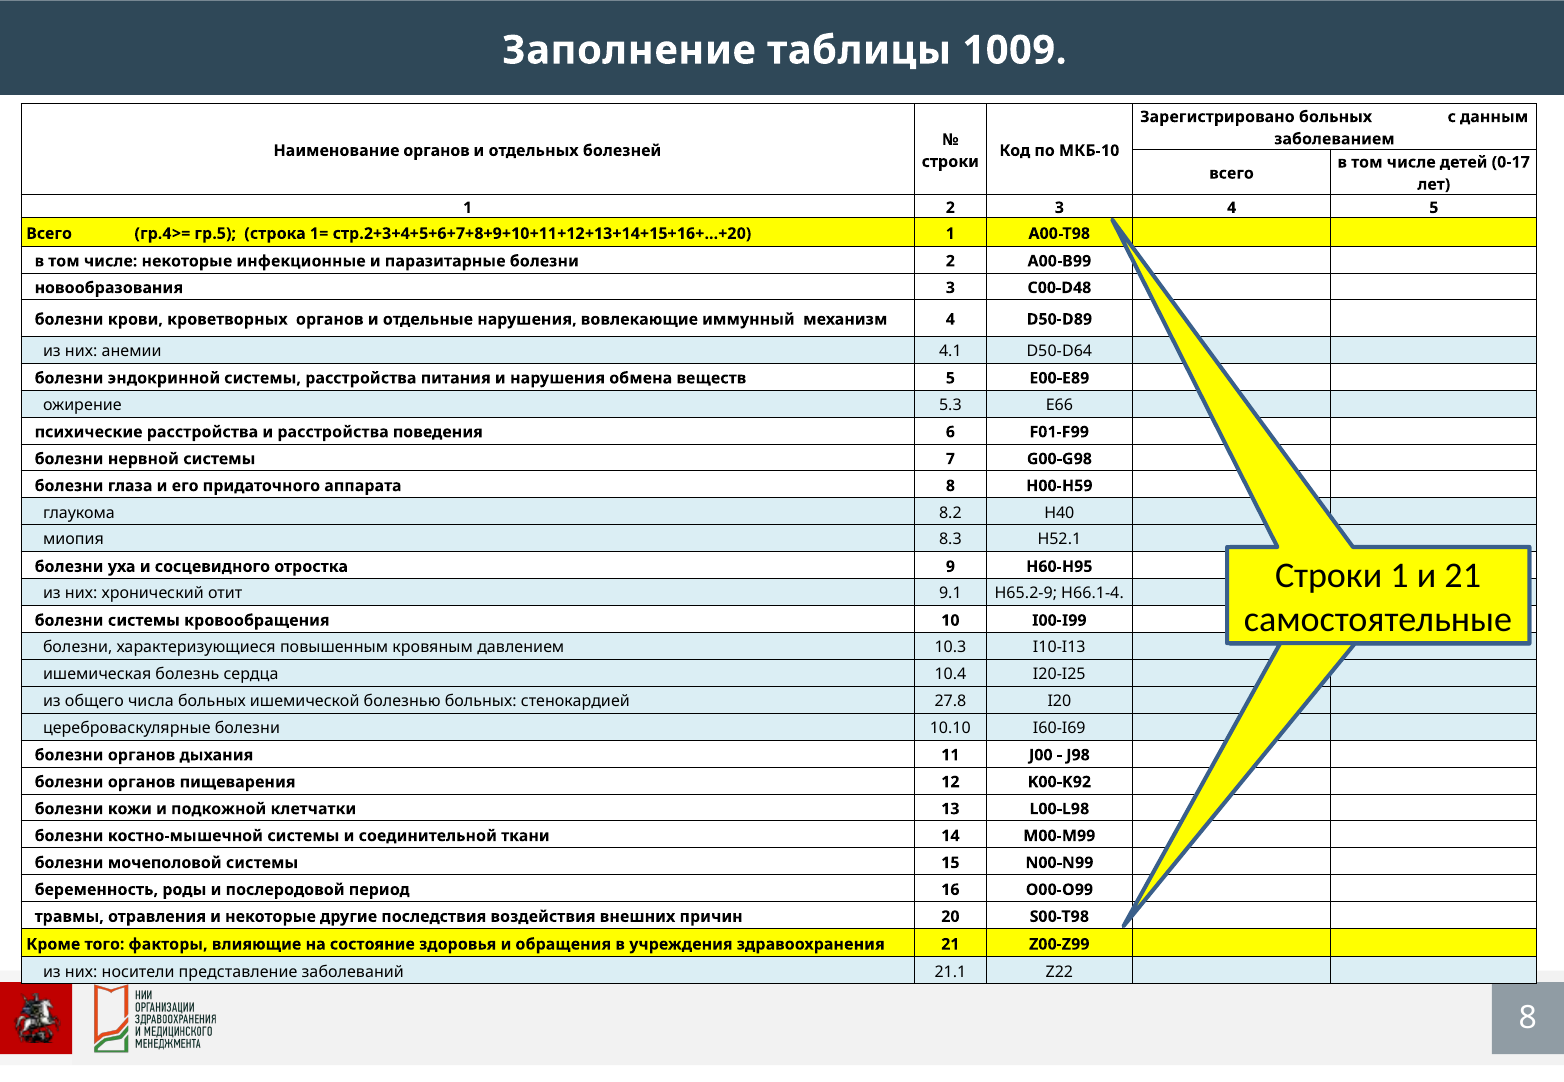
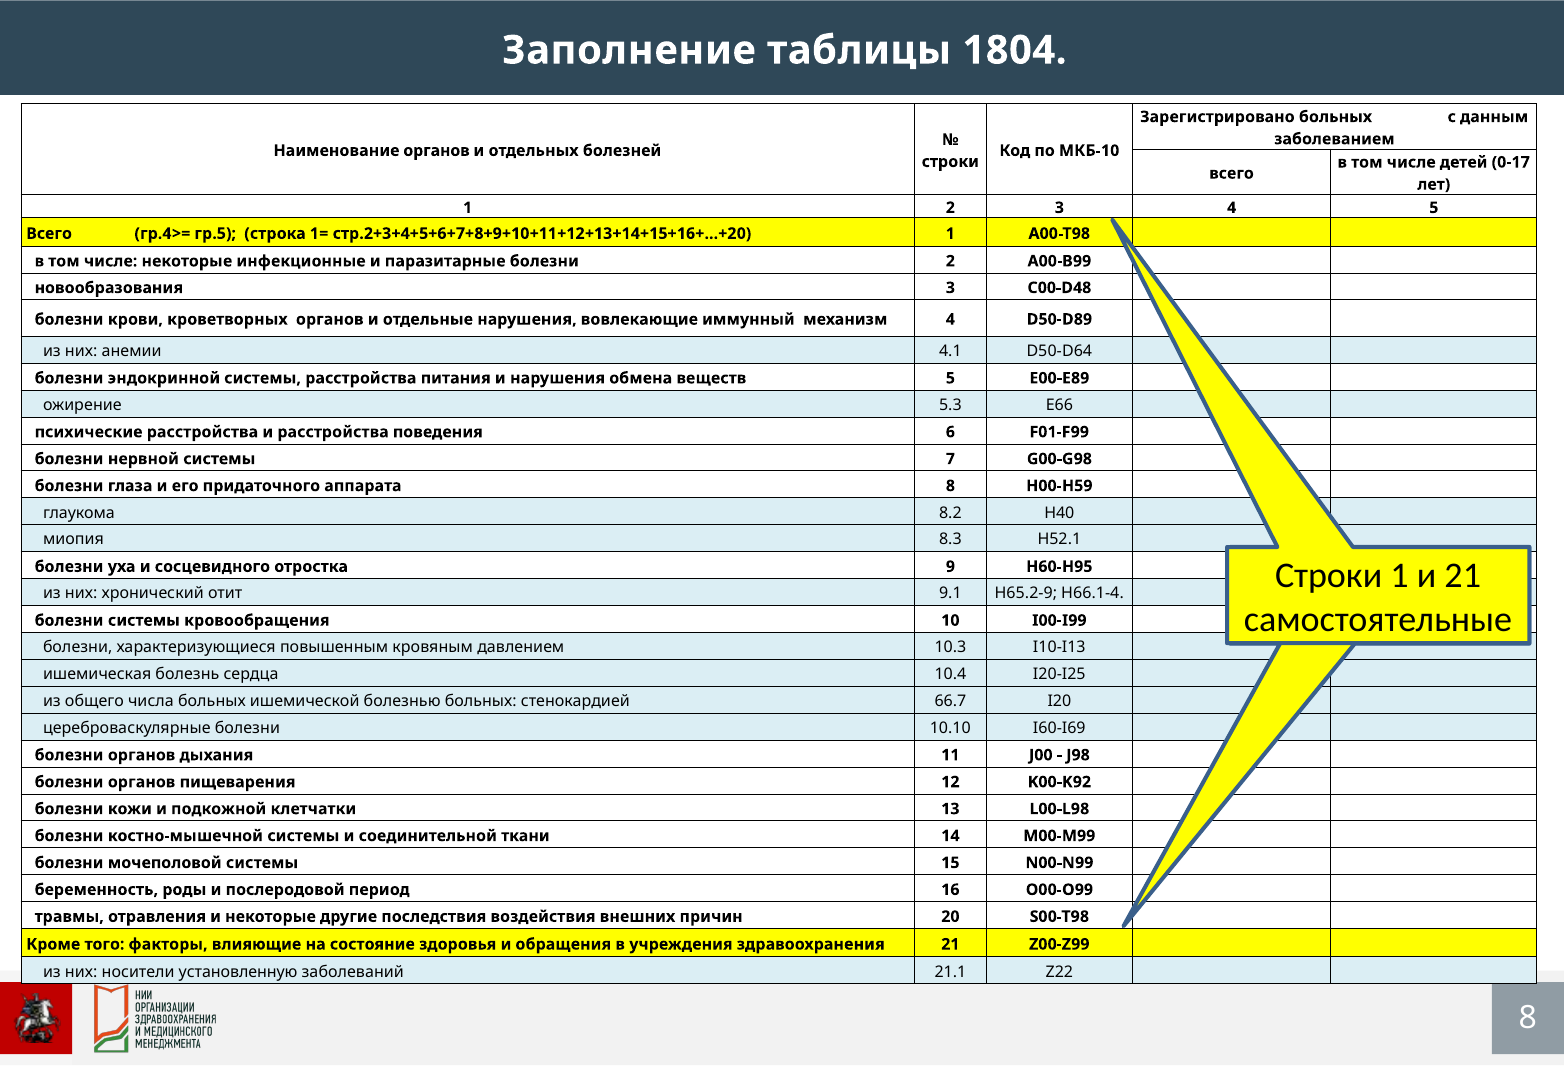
1009: 1009 -> 1804 (1015, 50)
27.8: 27.8 -> 66.7 (950, 702)
представление: представление -> установленную (238, 973)
